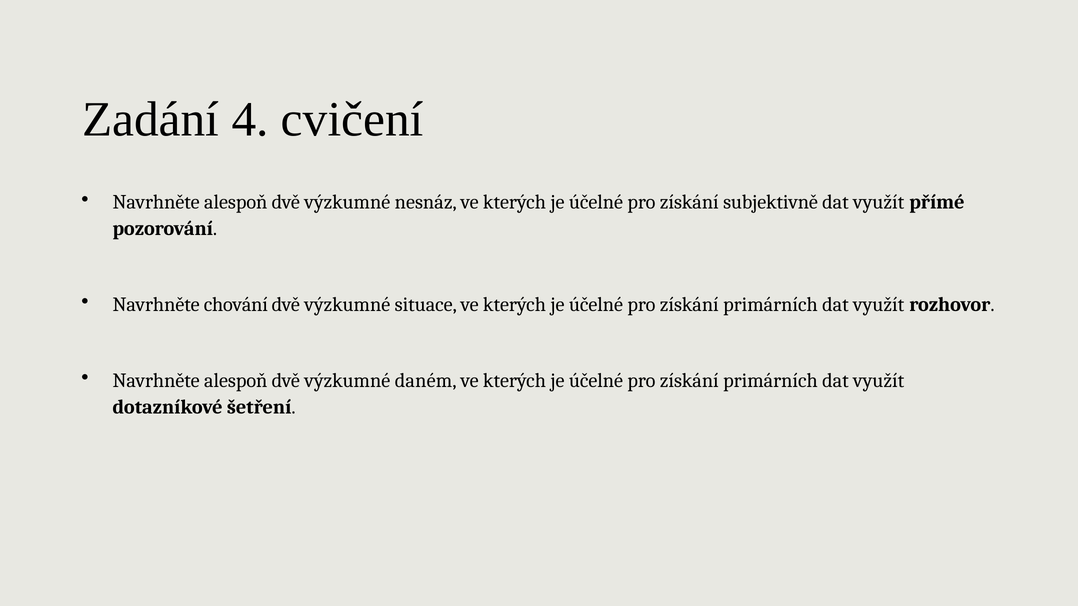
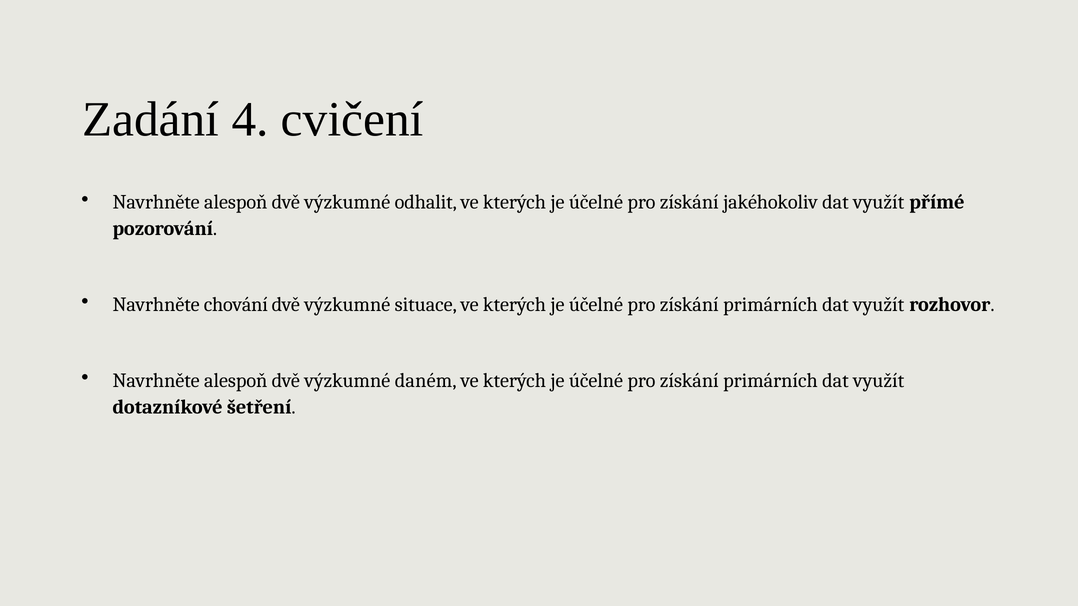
nesnáz: nesnáz -> odhalit (426, 202)
subjektivně: subjektivně -> jakéhokoliv (771, 202)
